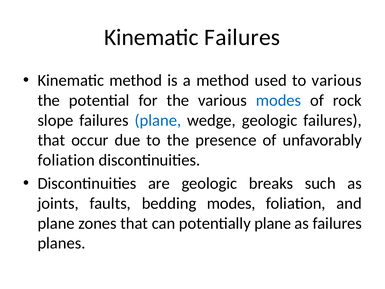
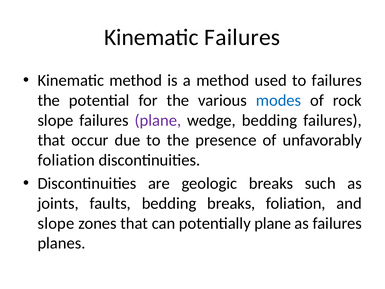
to various: various -> failures (337, 80)
plane colour: blue -> purple (158, 120)
wedge geologic: geologic -> bedding (270, 120)
bedding modes: modes -> breaks (231, 203)
plane: plane -> slope (56, 223)
